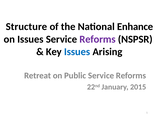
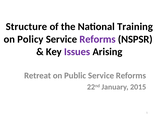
Enhance: Enhance -> Training (135, 27)
on Issues: Issues -> Policy (30, 39)
Issues colour: blue -> purple (77, 52)
